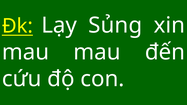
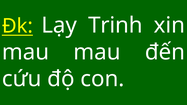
Sủng: Sủng -> Trinh (115, 25)
